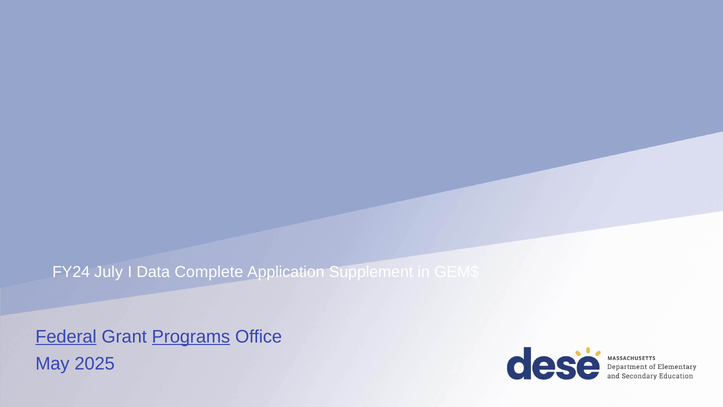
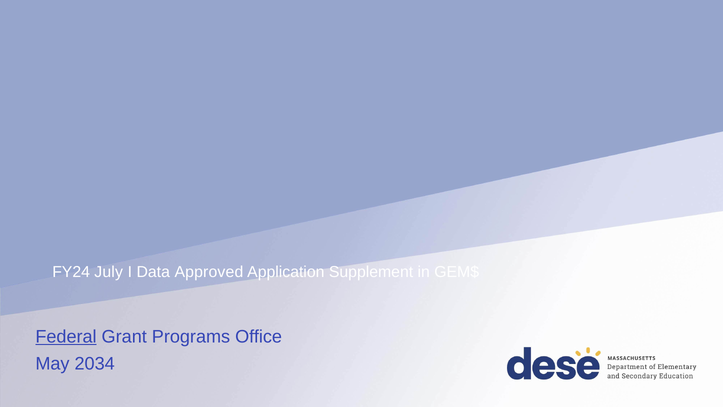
Complete: Complete -> Approved (209, 272)
Programs underline: present -> none (191, 337)
2025: 2025 -> 2034 (95, 364)
